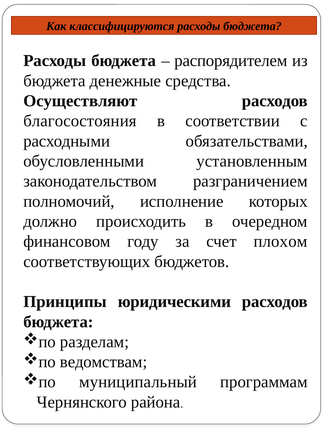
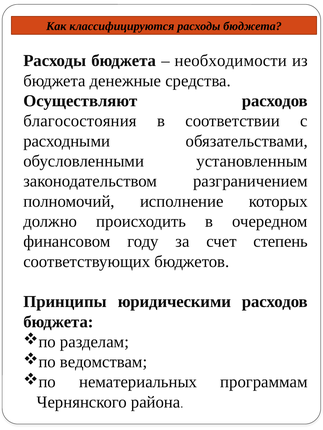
распорядителем: распорядителем -> необходимости (231, 61)
плохом: плохом -> степень (281, 242)
муниципальный: муниципальный -> нематериальных (138, 383)
